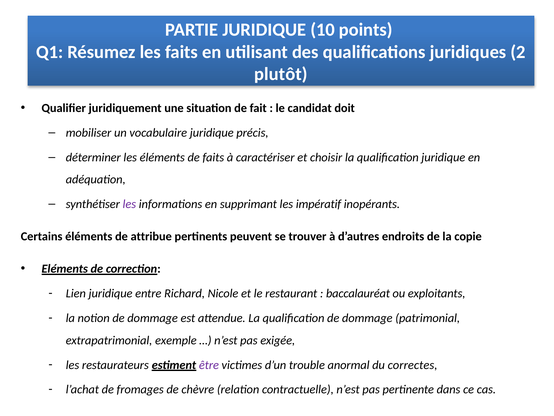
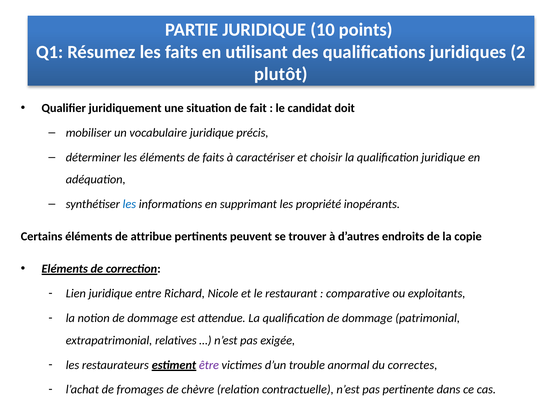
les colour: purple -> blue (129, 204)
impératif: impératif -> propriété (318, 204)
baccalauréat: baccalauréat -> comparative (358, 293)
exemple: exemple -> relatives (176, 340)
